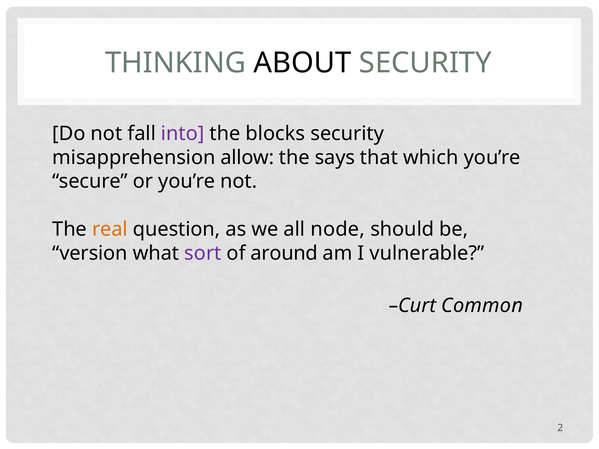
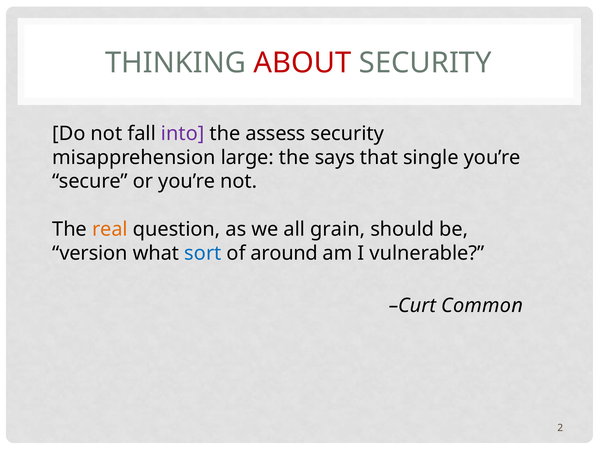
ABOUT colour: black -> red (303, 63)
blocks: blocks -> assess (275, 134)
allow: allow -> large (247, 158)
which: which -> single (431, 158)
node: node -> grain (338, 229)
sort colour: purple -> blue (203, 253)
